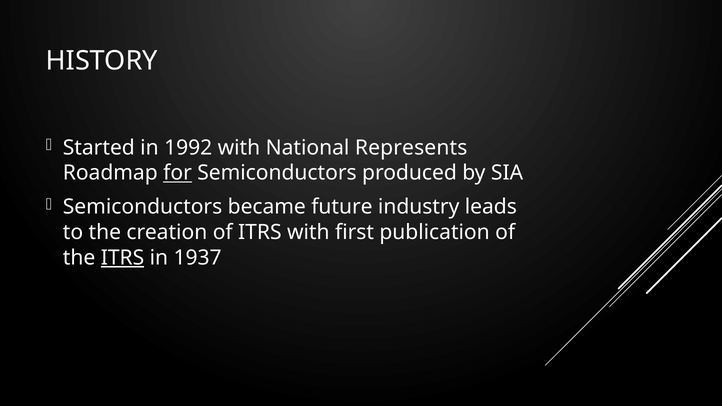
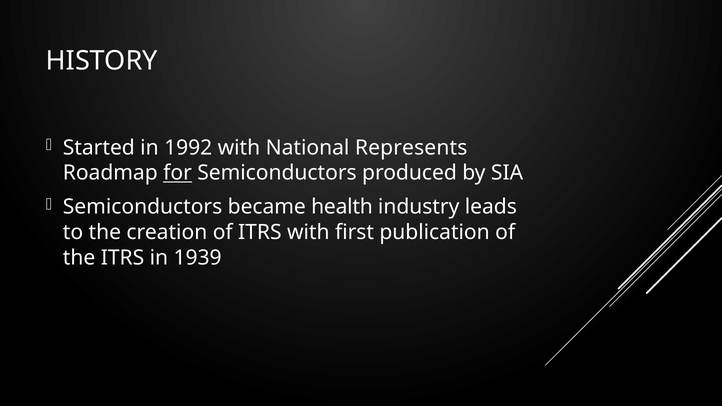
future: future -> health (342, 207)
ITRS underline: present -> none (122, 258)
1937: 1937 -> 1939 (198, 258)
